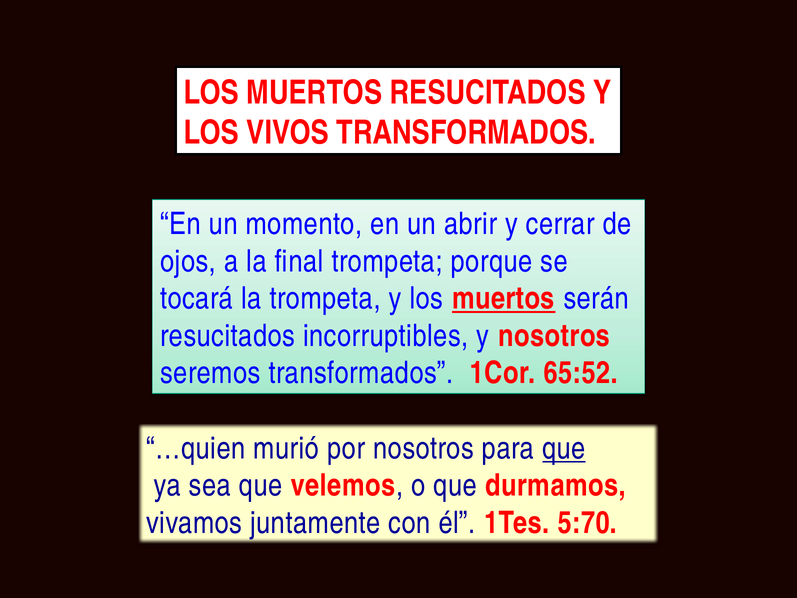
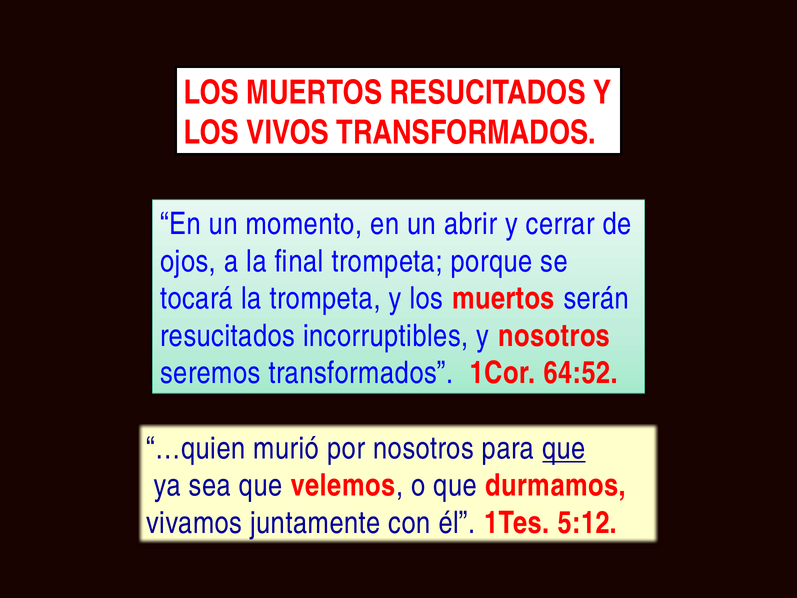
muertos underline: present -> none (504, 299)
65:52: 65:52 -> 64:52 (581, 373)
5:70: 5:70 -> 5:12 (587, 523)
